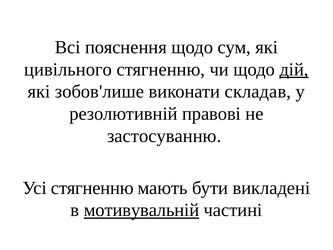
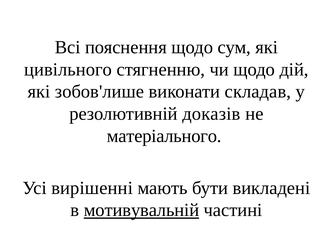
дій underline: present -> none (294, 69)
правові: правові -> доказів (211, 114)
застосуванню: застосуванню -> матеріального (164, 136)
Усі стягненню: стягненню -> вирішенні (92, 188)
